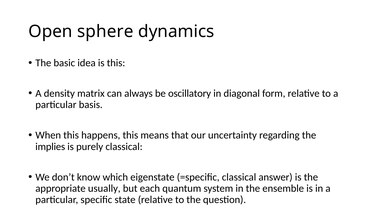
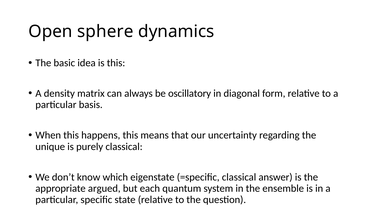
implies: implies -> unique (50, 146)
usually: usually -> argued (104, 188)
